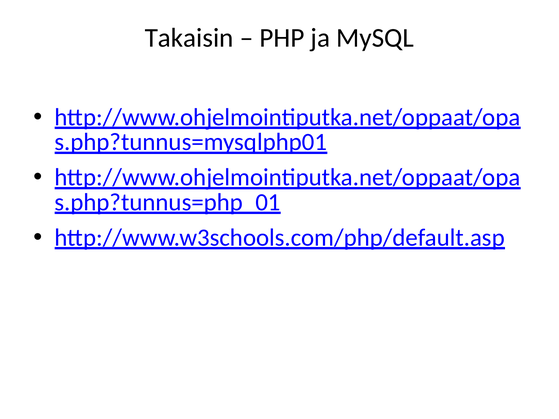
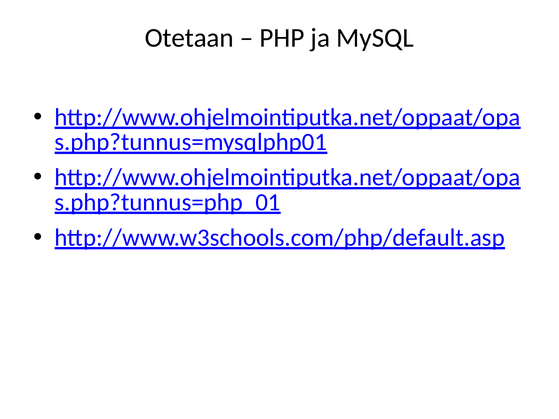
Takaisin: Takaisin -> Otetaan (189, 38)
